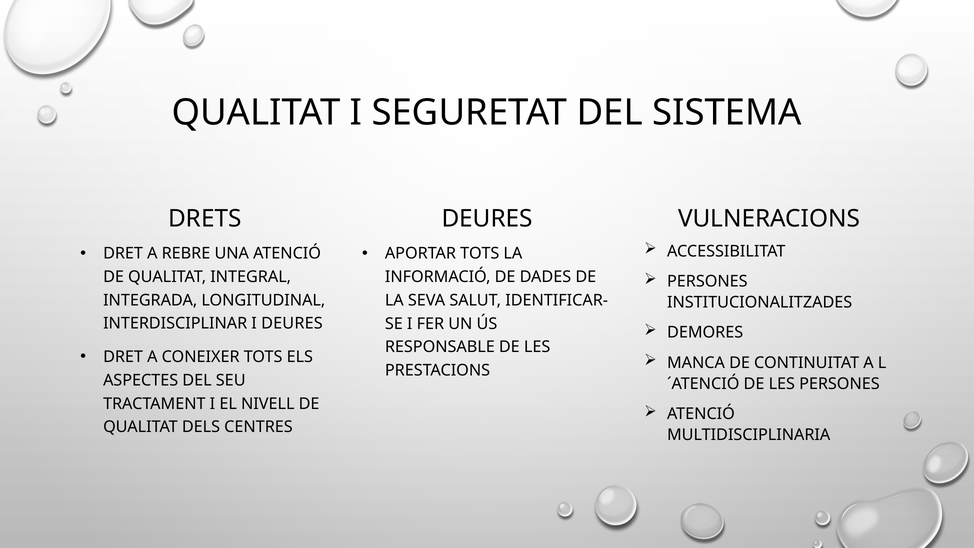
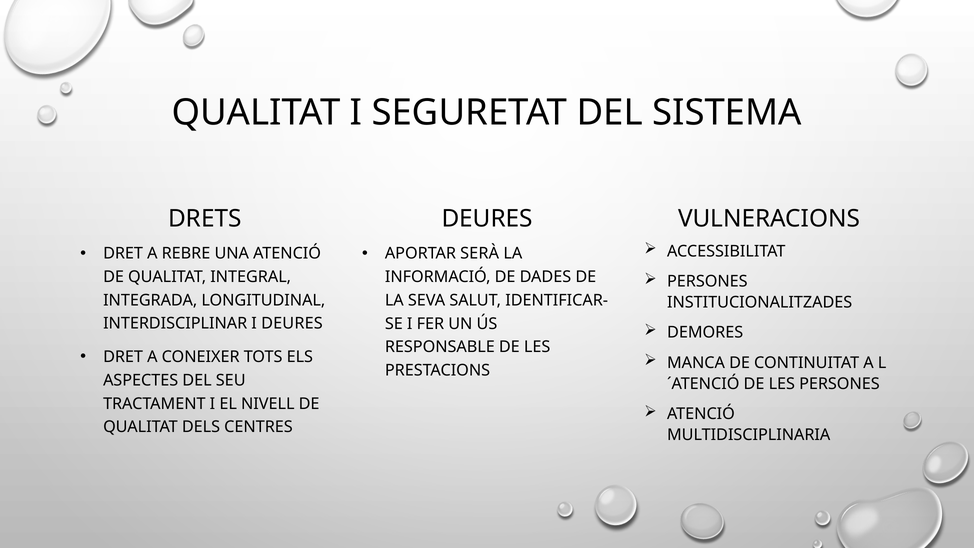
APORTAR TOTS: TOTS -> SERÀ (480, 254)
